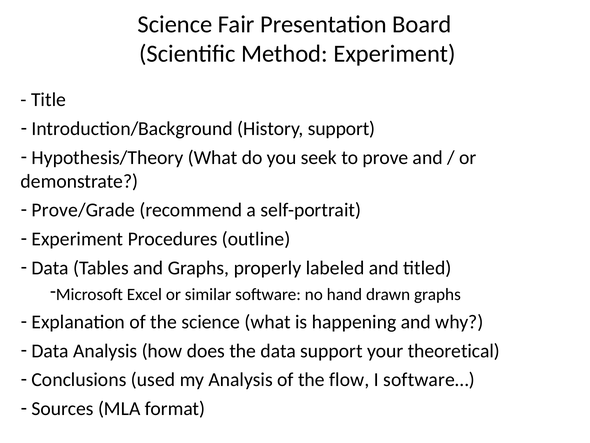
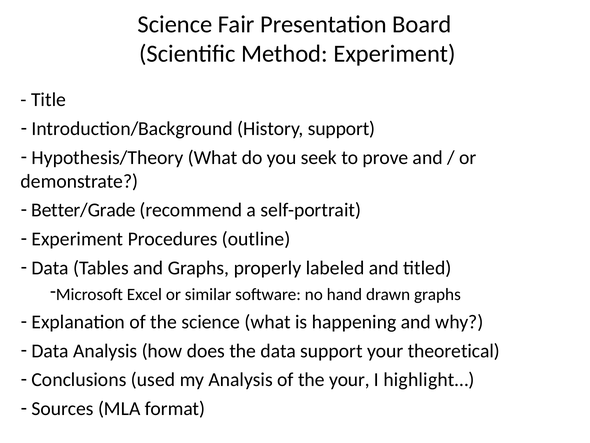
Prove/Grade: Prove/Grade -> Better/Grade (83, 210)
the flow: flow -> your (349, 379)
software…: software… -> highlight… (429, 379)
